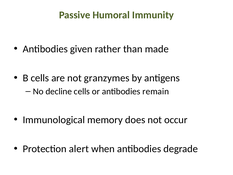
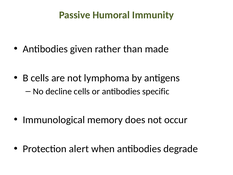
granzymes: granzymes -> lymphoma (107, 78)
remain: remain -> specific (156, 91)
